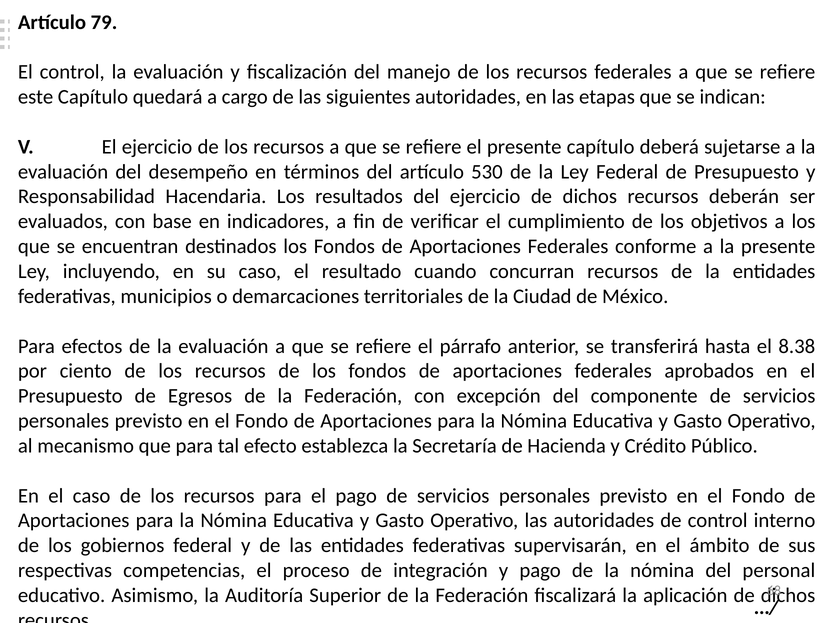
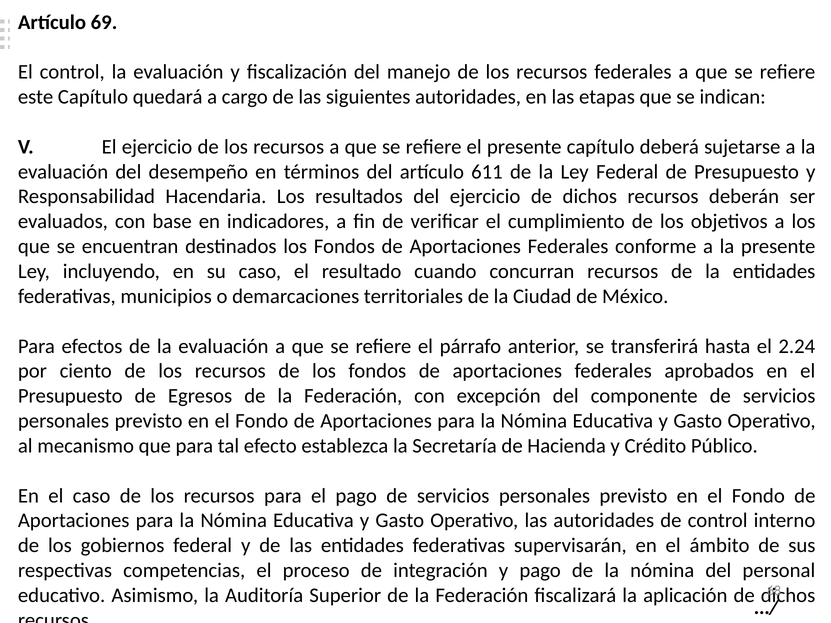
79: 79 -> 69 (104, 22)
530: 530 -> 611 (487, 172)
8.38: 8.38 -> 2.24 (797, 346)
